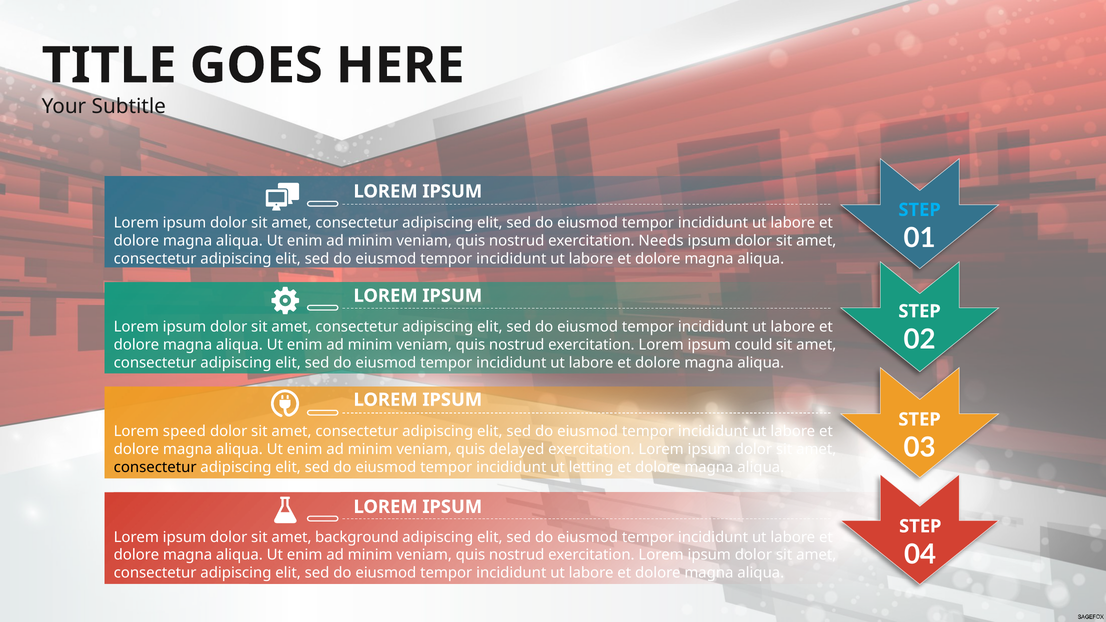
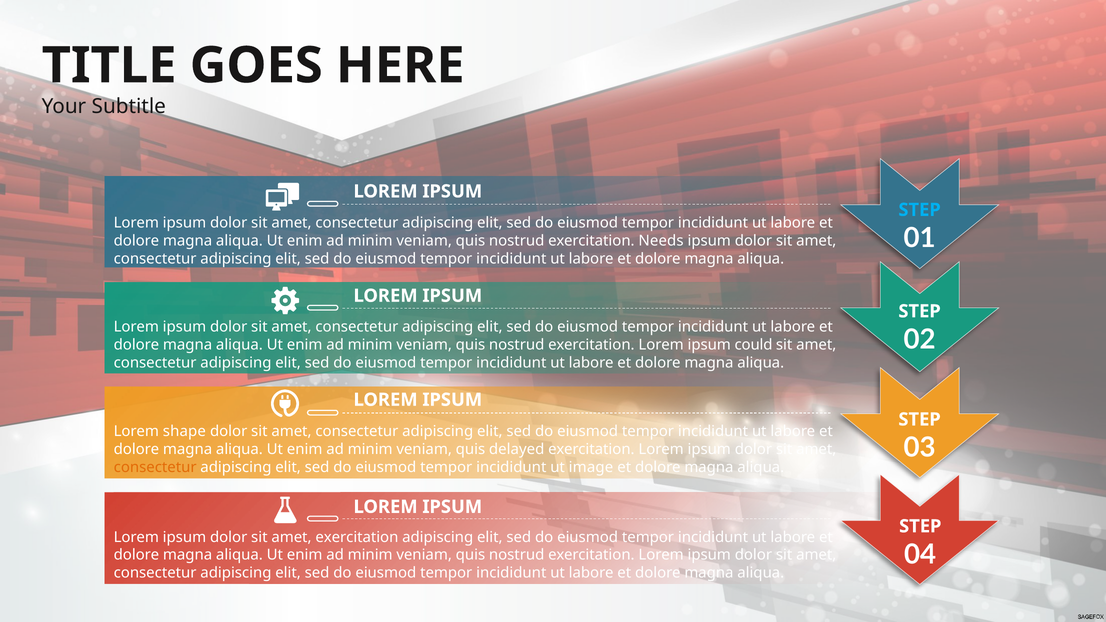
speed: speed -> shape (184, 431)
consectetur colour: black -> orange (155, 467)
letting: letting -> image (591, 467)
amet background: background -> exercitation (357, 537)
